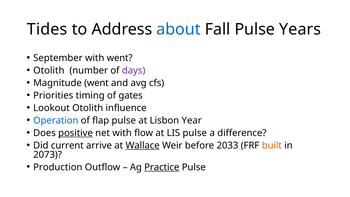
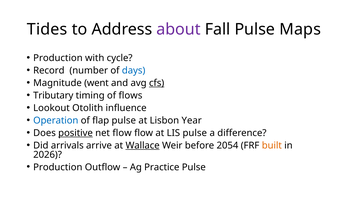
about colour: blue -> purple (178, 29)
Years: Years -> Maps (300, 29)
September: September -> Production (58, 58)
with went: went -> cycle (120, 58)
Otolith: Otolith -> Record (49, 70)
days colour: purple -> blue (134, 70)
cfs underline: none -> present (157, 83)
Priorities: Priorities -> Tributary (53, 95)
gates: gates -> flows (130, 95)
net with: with -> flow (122, 133)
current: current -> arrivals (67, 145)
2033: 2033 -> 2054 (227, 145)
2073: 2073 -> 2026 (48, 155)
Practice underline: present -> none (162, 167)
